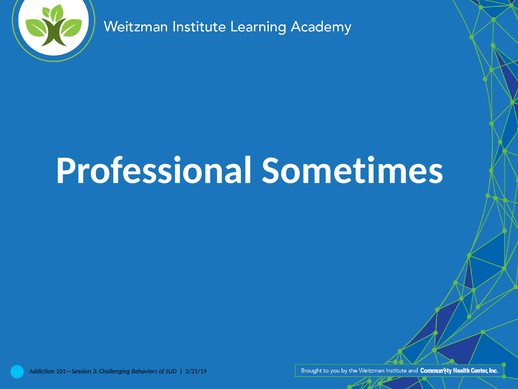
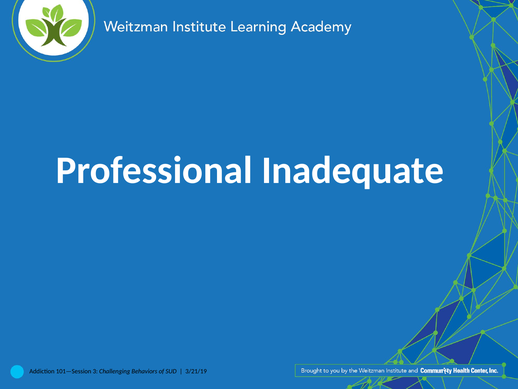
Sometimes: Sometimes -> Inadequate (353, 170)
